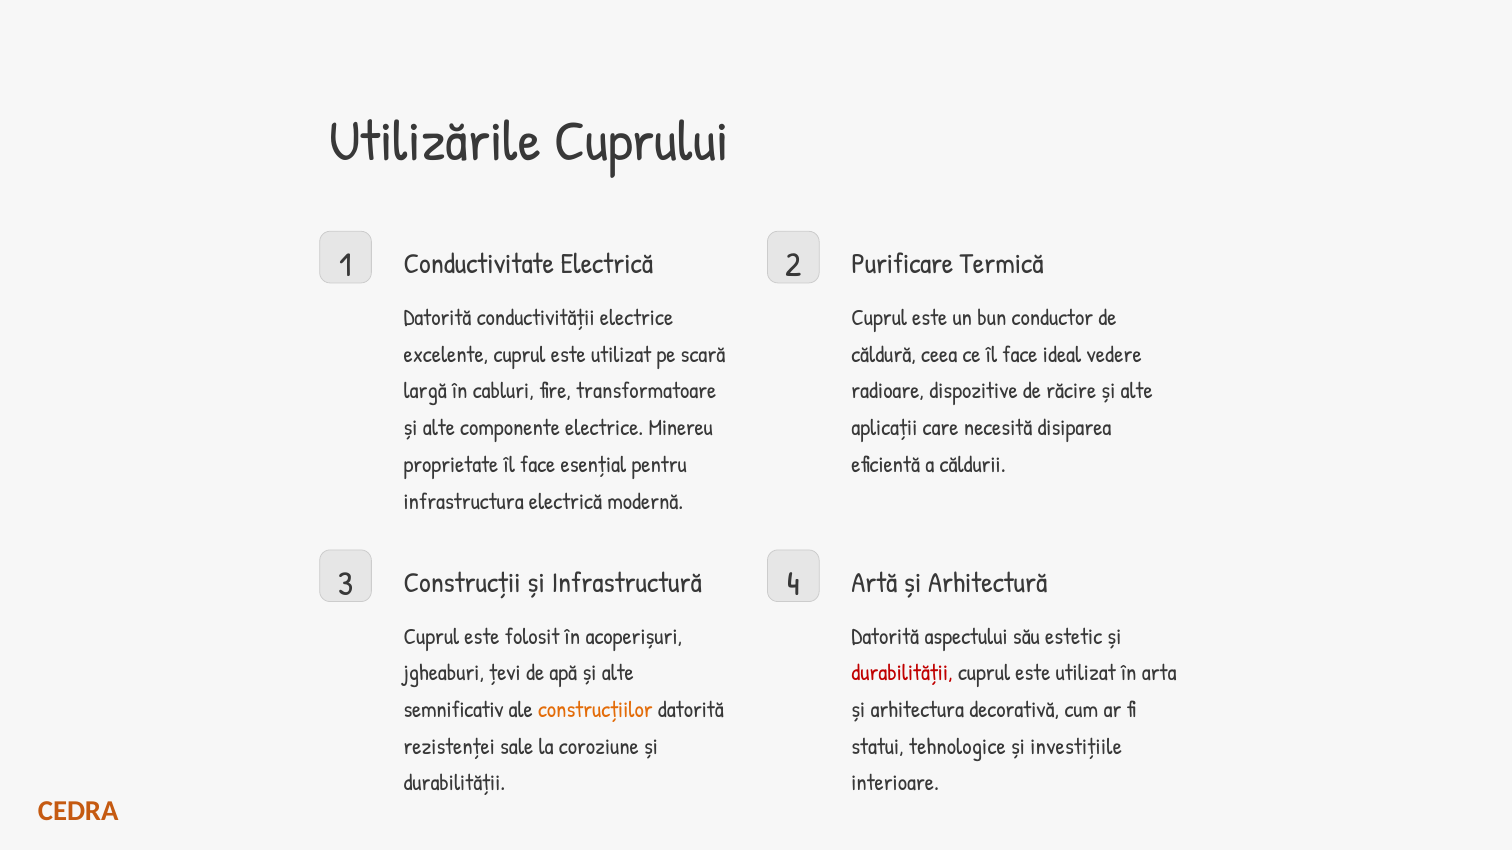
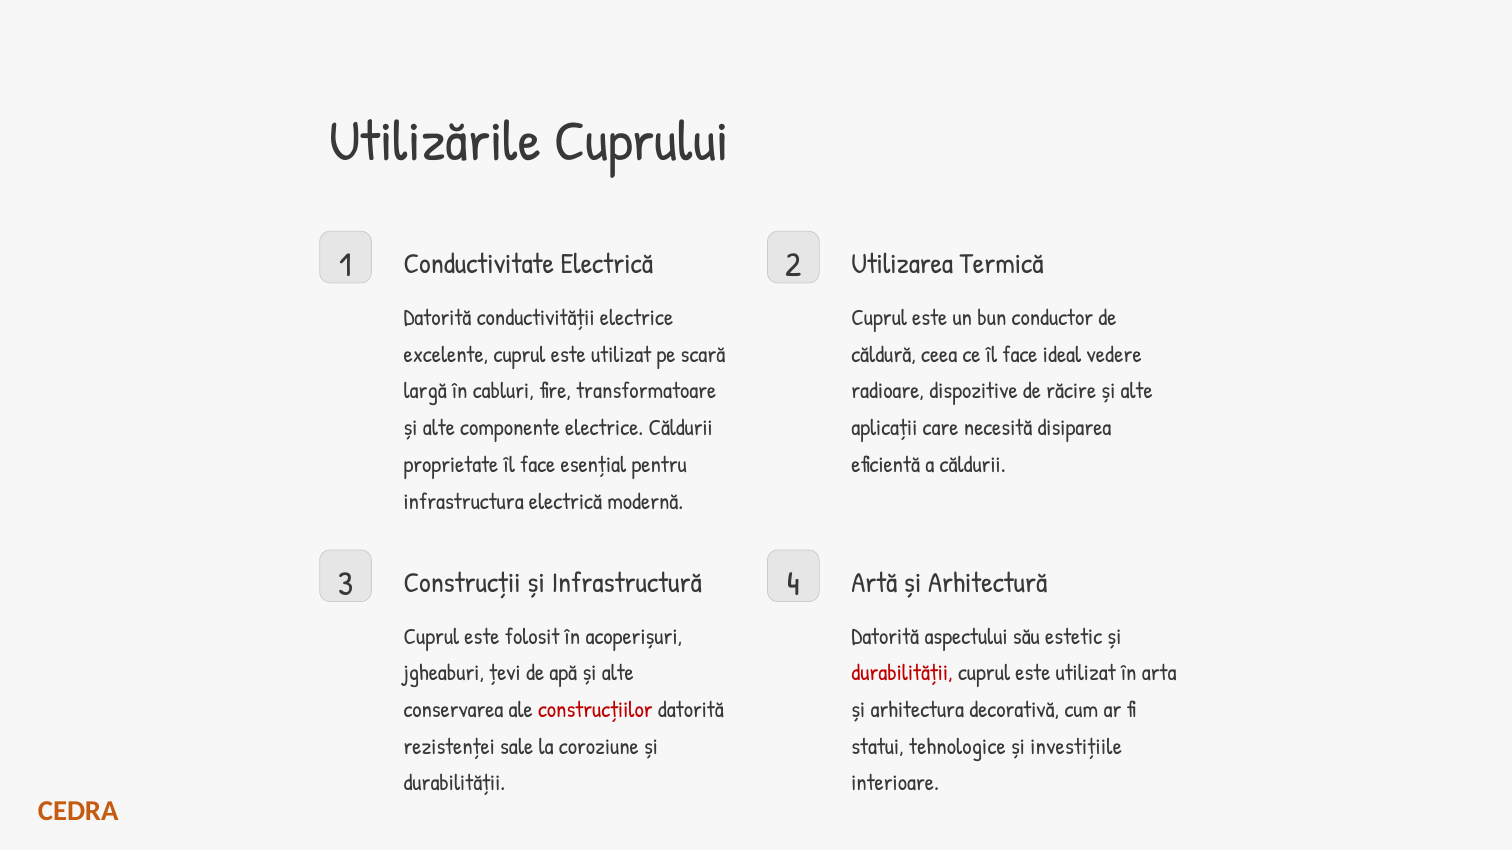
Purificare: Purificare -> Utilizarea (902, 265)
electrice Minereu: Minereu -> Căldurii (681, 428)
semnificativ: semnificativ -> conservarea (454, 710)
construcțiilor colour: orange -> red (595, 710)
